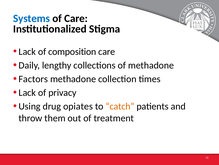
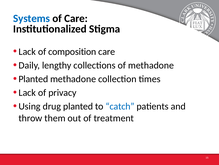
Factors: Factors -> Planted (33, 79)
drug opiates: opiates -> planted (78, 106)
catch colour: orange -> blue (120, 106)
